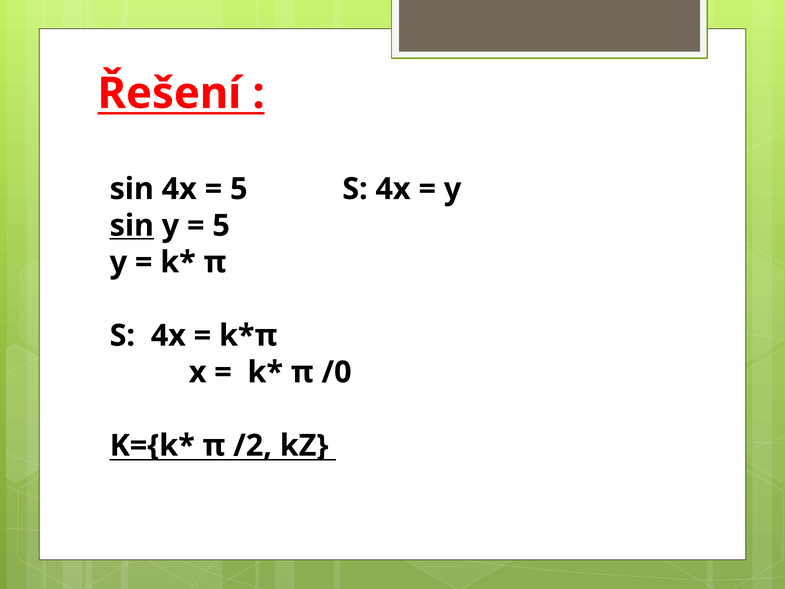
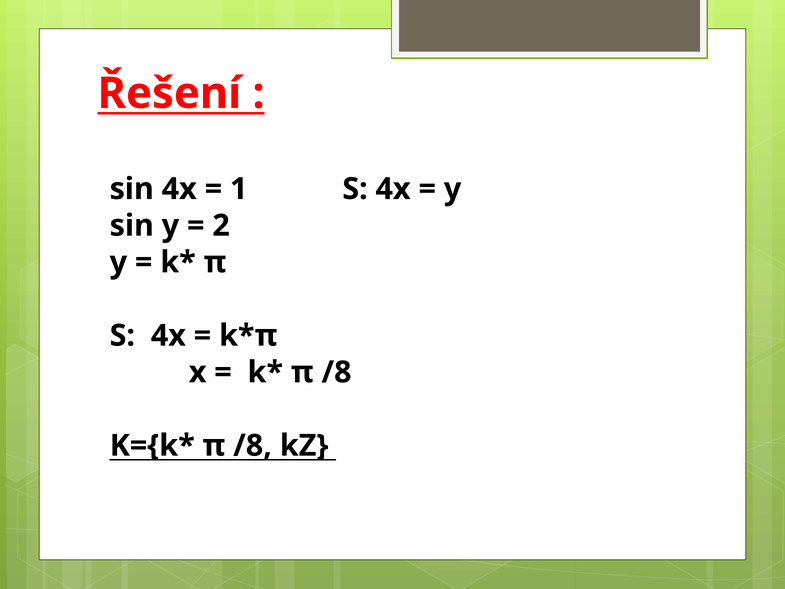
5: 5 -> 1 (239, 189)
sin underline: present -> none (132, 226)
5: 5 -> 2 (221, 226)
/0: /0 -> /8 (337, 372)
/2: /2 -> /8 (253, 445)
